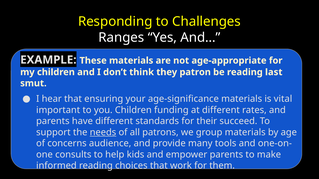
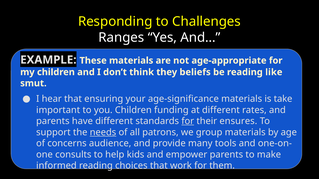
patron: patron -> beliefs (195, 72)
last: last -> like (274, 72)
vital: vital -> take (283, 99)
for underline: none -> present (188, 121)
succeed: succeed -> ensures (238, 121)
